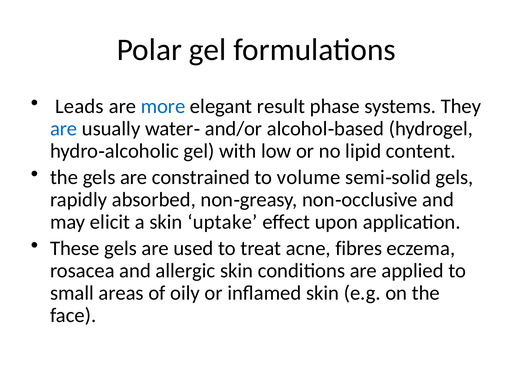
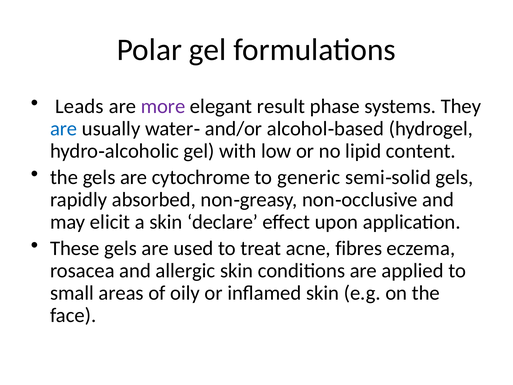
more colour: blue -> purple (163, 106)
constrained: constrained -> cytochrome (201, 177)
volume: volume -> generic (309, 177)
uptake: uptake -> declare (223, 222)
